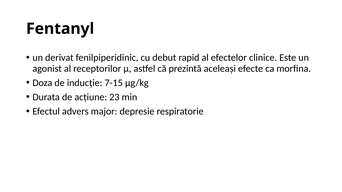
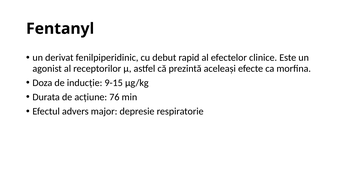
7-15: 7-15 -> 9-15 (114, 83)
23: 23 -> 76 (114, 97)
